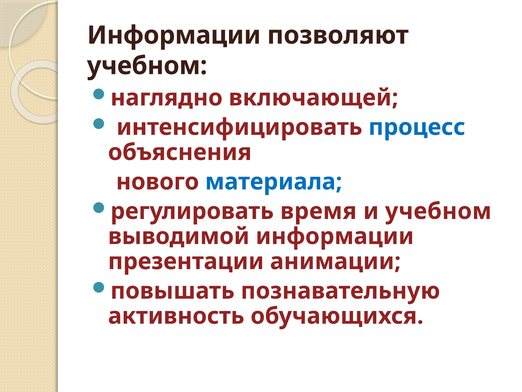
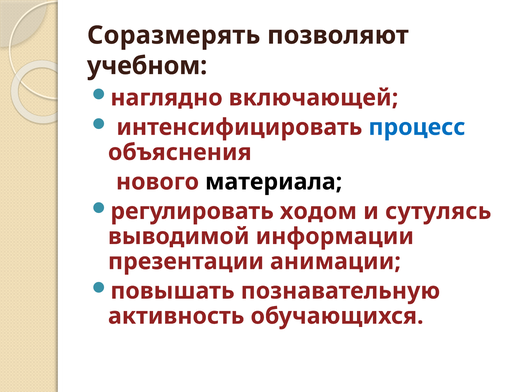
Информации: Информации -> Соразмерять (174, 35)
материала colour: blue -> black (274, 182)
время: время -> ходом (318, 211)
и учебном: учебном -> сутулясь (438, 211)
